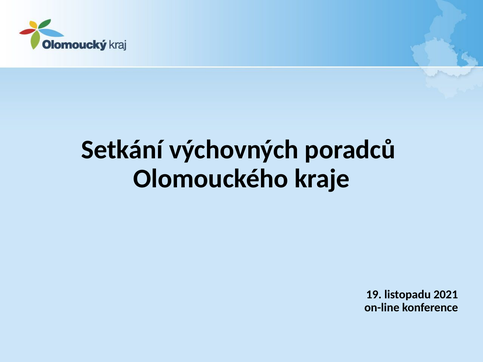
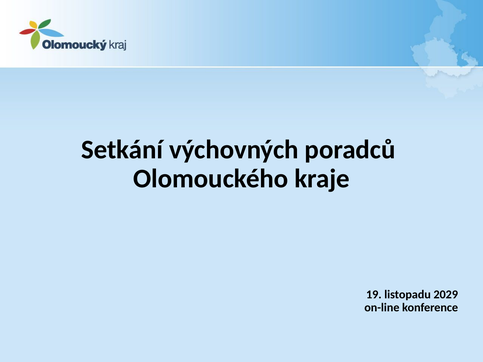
2021: 2021 -> 2029 (446, 295)
